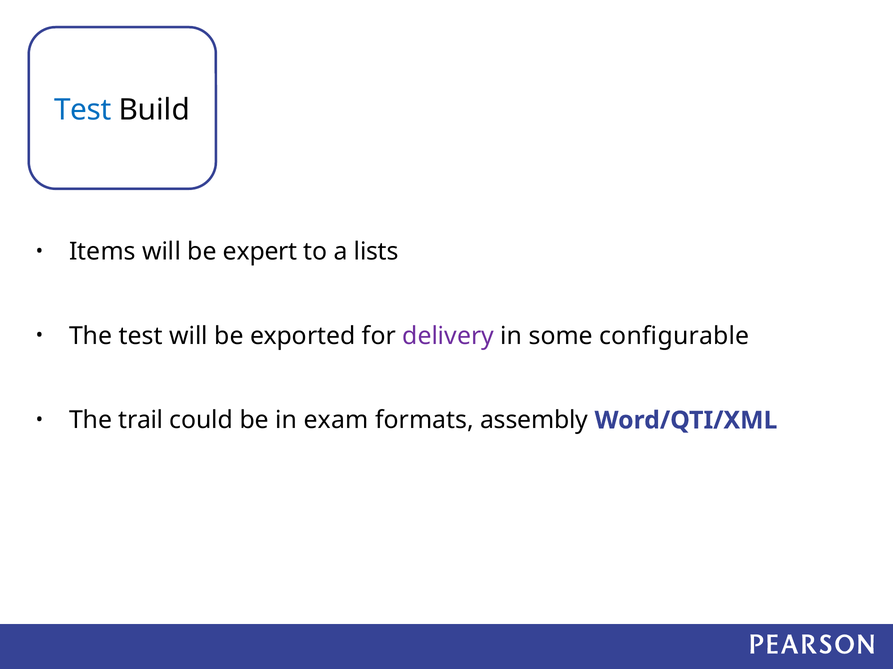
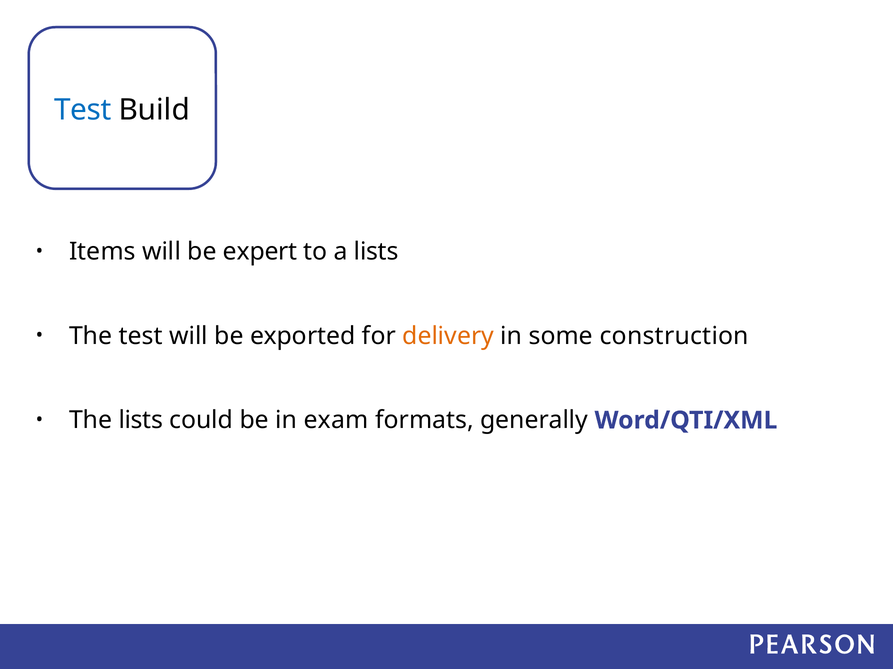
delivery colour: purple -> orange (448, 336)
configurable: configurable -> construction (674, 336)
The trail: trail -> lists (141, 421)
assembly: assembly -> generally (534, 421)
